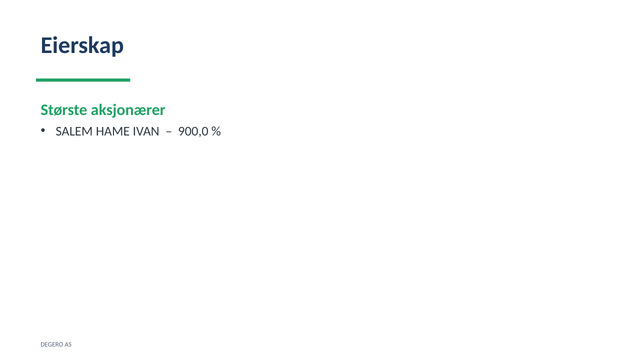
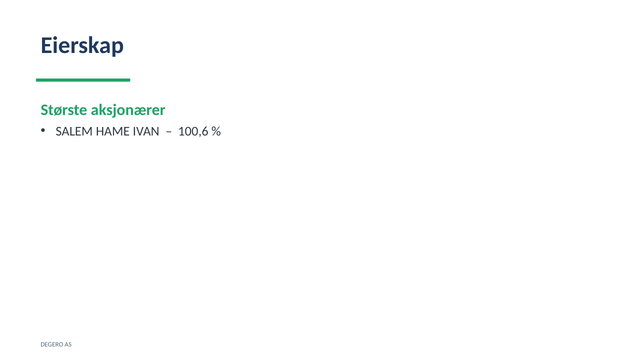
900,0: 900,0 -> 100,6 (193, 131)
